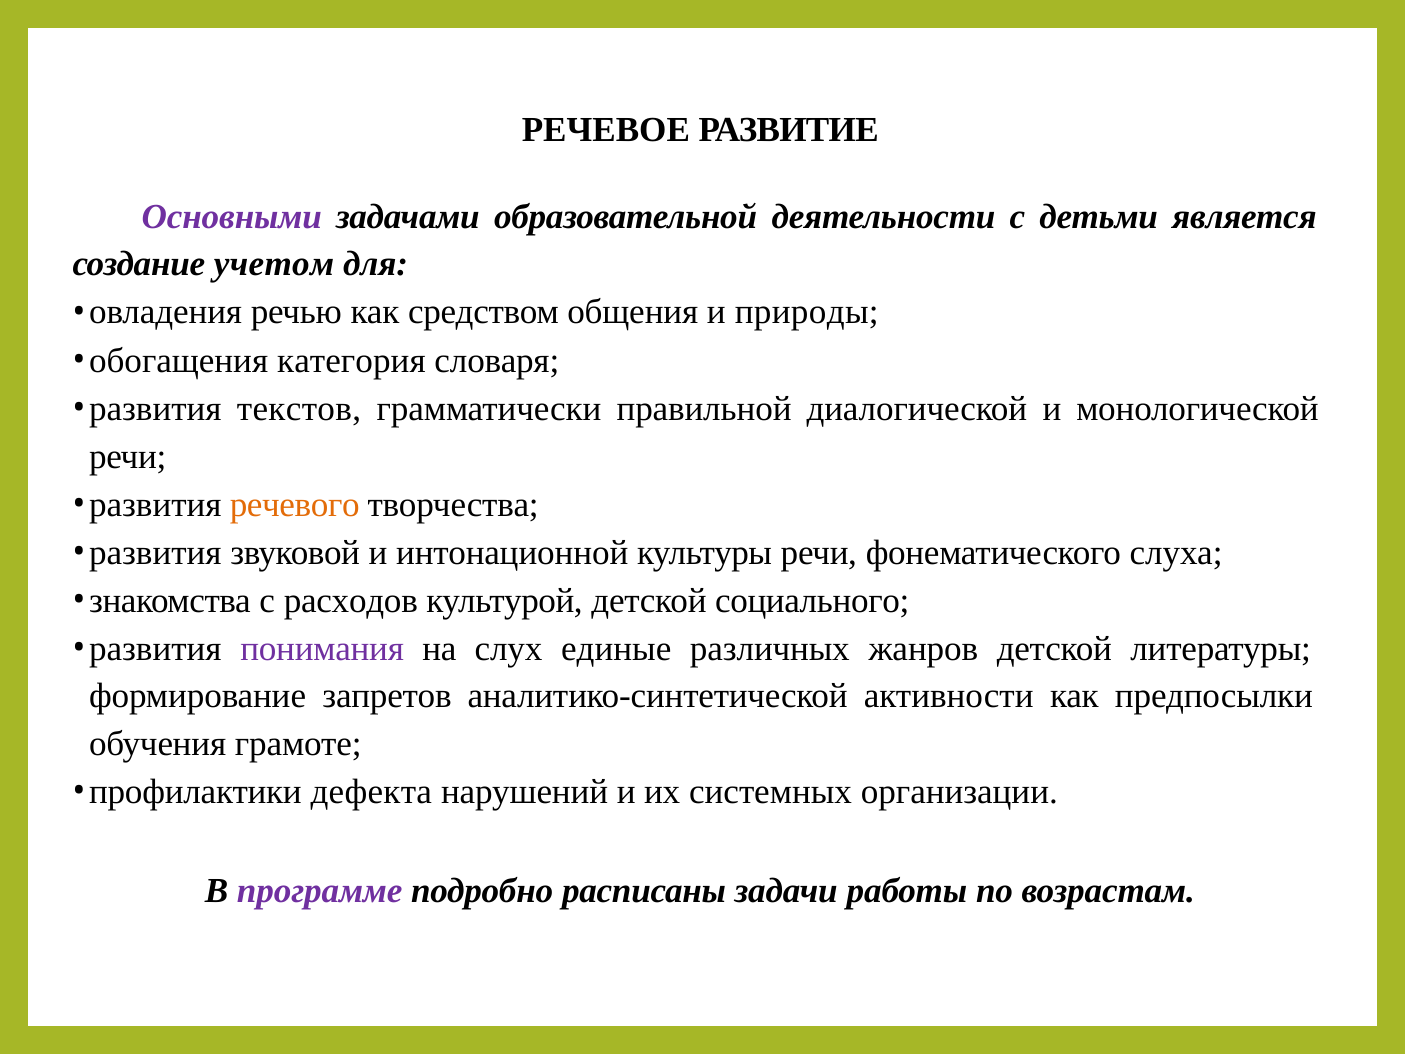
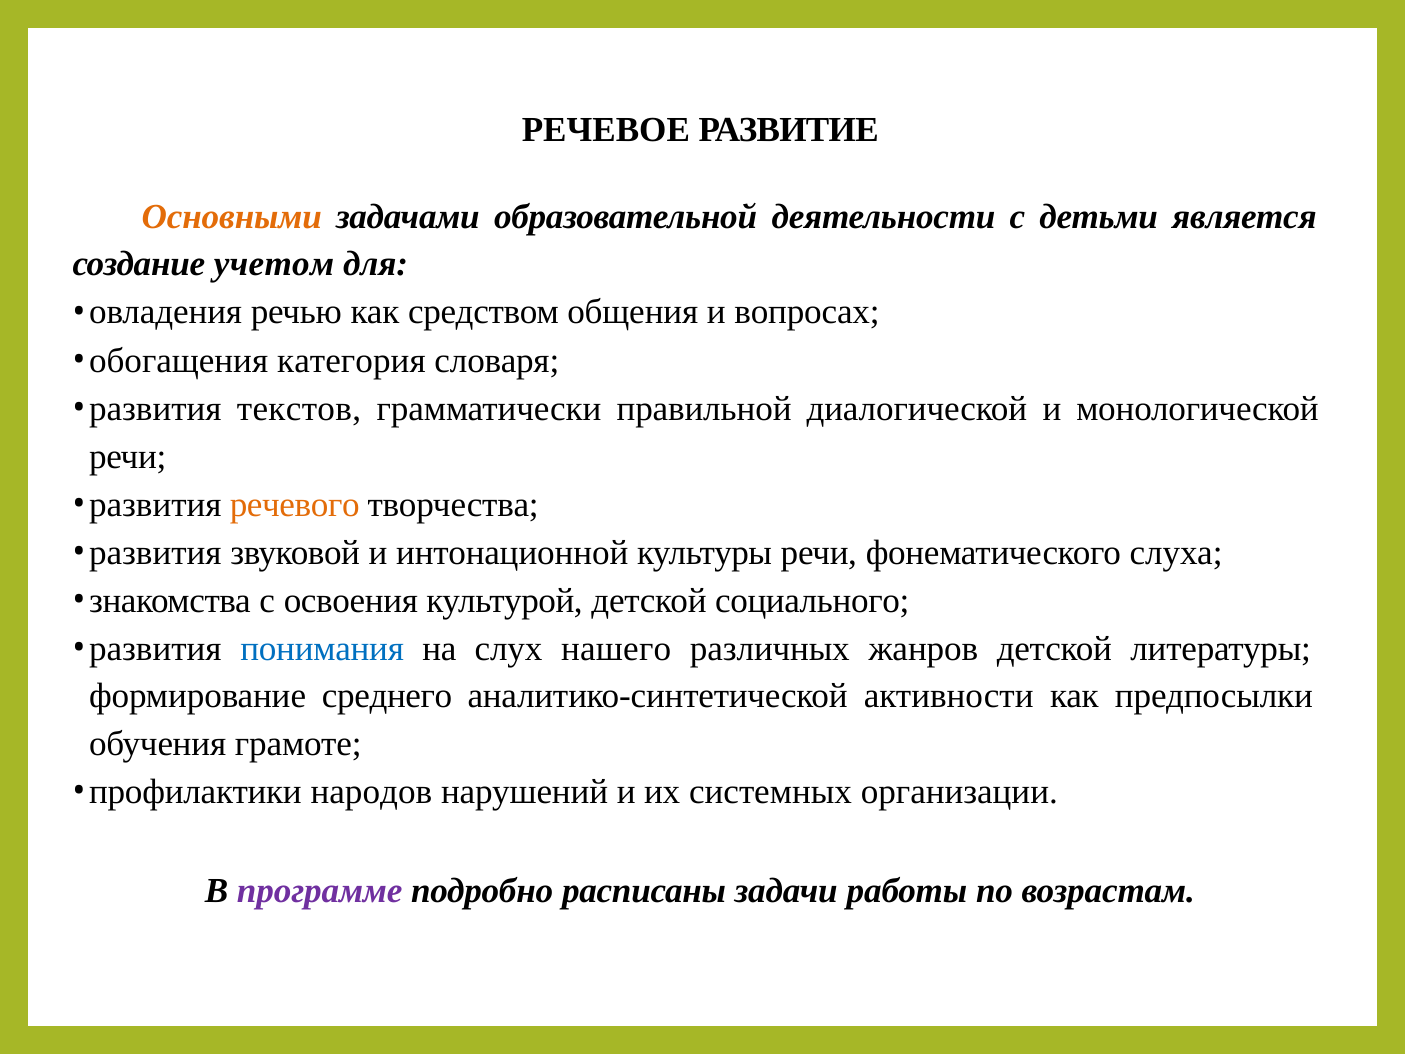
Основными colour: purple -> orange (232, 216)
природы: природы -> вопросах (807, 312)
расходов: расходов -> освоения (351, 601)
понимания colour: purple -> blue (322, 648)
единые: единые -> нашего (616, 648)
запретов: запретов -> среднего (387, 696)
дефекта: дефекта -> народов (371, 792)
